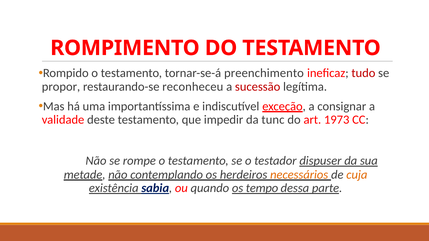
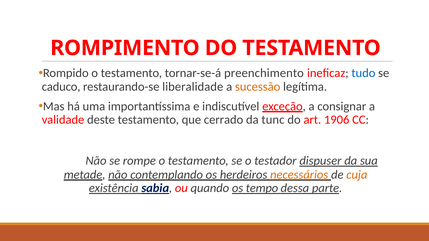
tudo colour: red -> blue (363, 73)
propor: propor -> caduco (61, 87)
reconheceu: reconheceu -> liberalidade (193, 87)
sucessão colour: red -> orange (258, 87)
impedir: impedir -> cerrado (224, 120)
1973: 1973 -> 1906 (337, 120)
